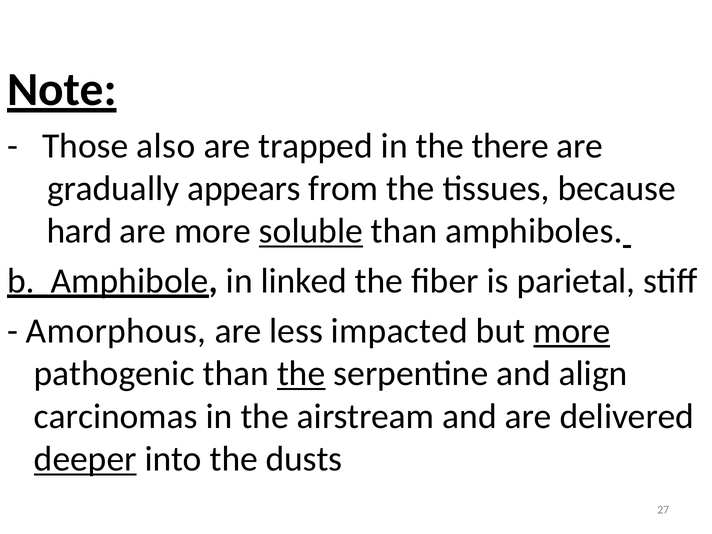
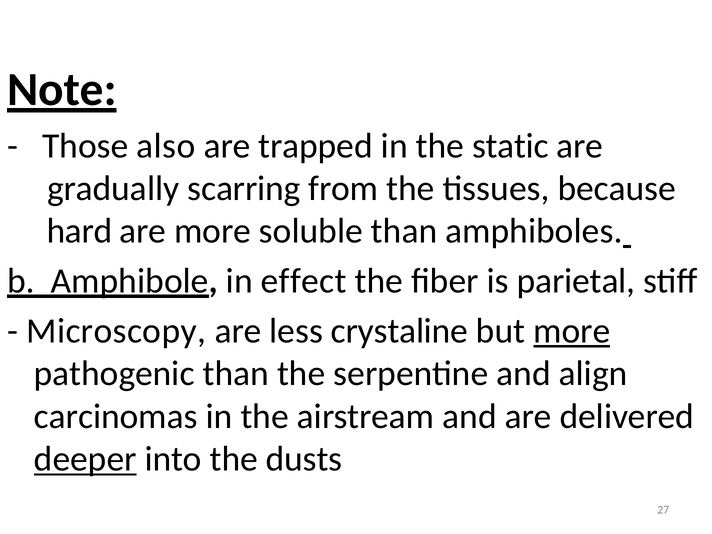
there: there -> static (510, 146)
appears: appears -> scarring (244, 188)
soluble underline: present -> none (311, 231)
linked: linked -> effect (304, 281)
Amorphous: Amorphous -> Microscopy (116, 331)
impacted: impacted -> crystaline (400, 331)
the underline: present -> none (301, 374)
